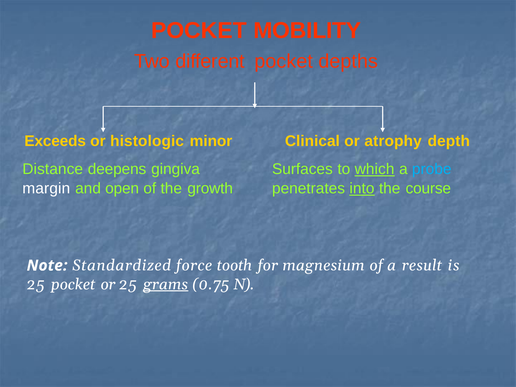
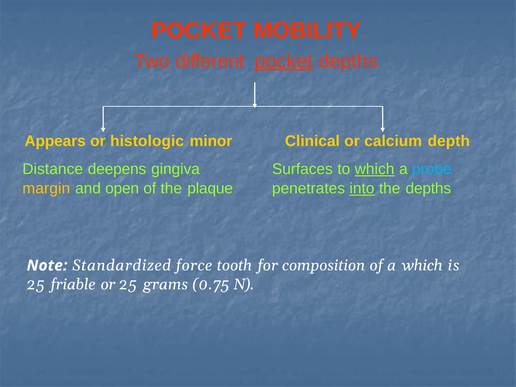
pocket underline: none -> present (284, 61)
Exceeds: Exceeds -> Appears (55, 141)
atrophy: atrophy -> calcium (393, 141)
margin colour: white -> yellow (46, 189)
growth: growth -> plaque (210, 189)
the course: course -> depths (428, 189)
magnesium: magnesium -> composition (324, 266)
a result: result -> which (422, 266)
25 pocket: pocket -> friable (73, 284)
grams underline: present -> none (166, 284)
